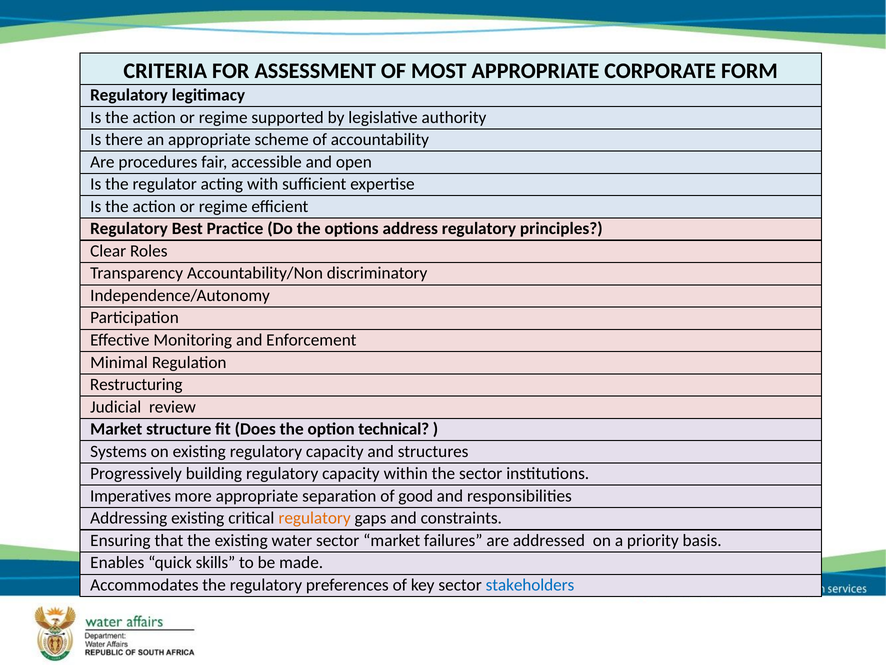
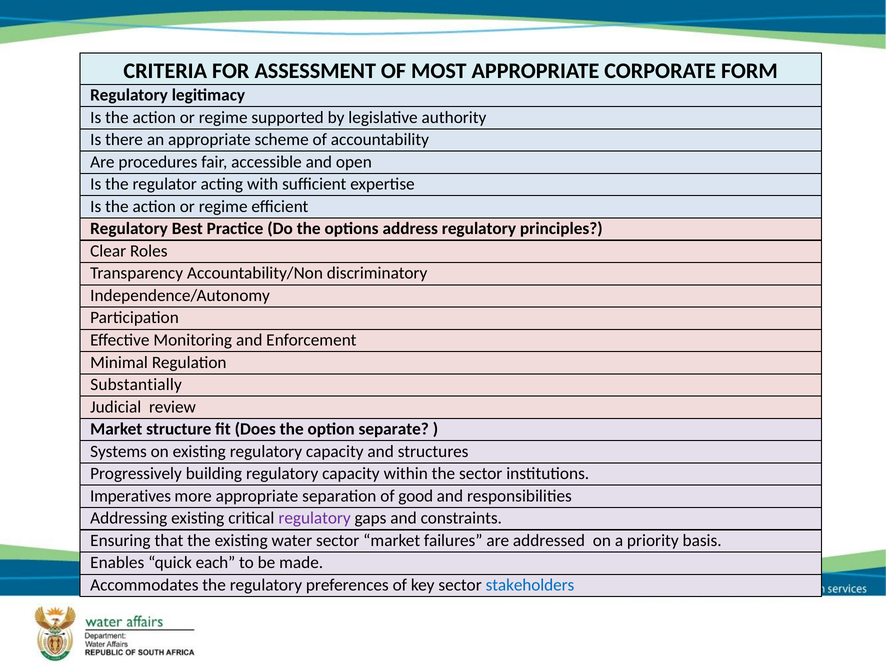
Restructuring: Restructuring -> Substantially (136, 384)
technical: technical -> separate (394, 429)
regulatory colour: orange -> purple (315, 518)
skills: skills -> each (215, 562)
